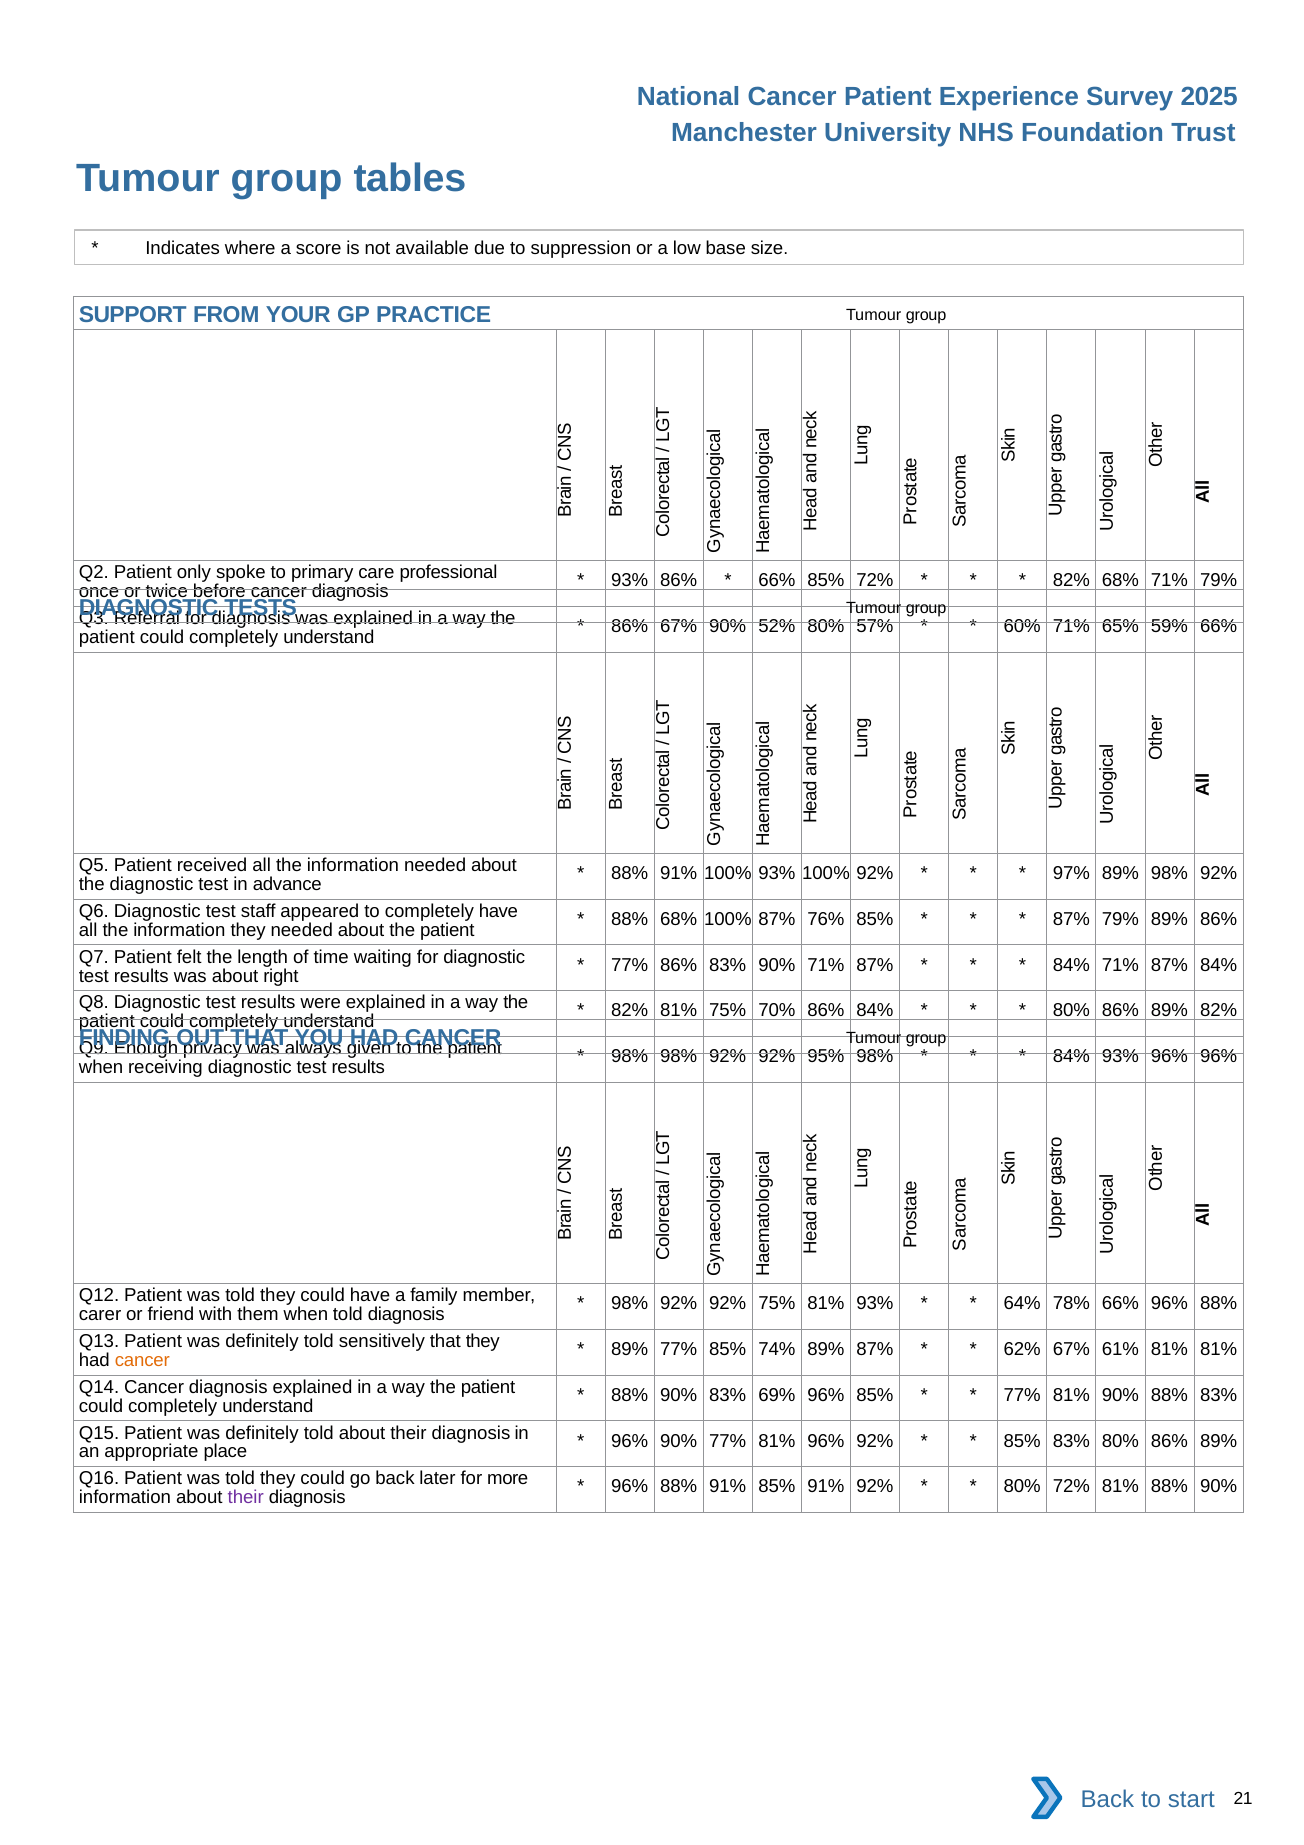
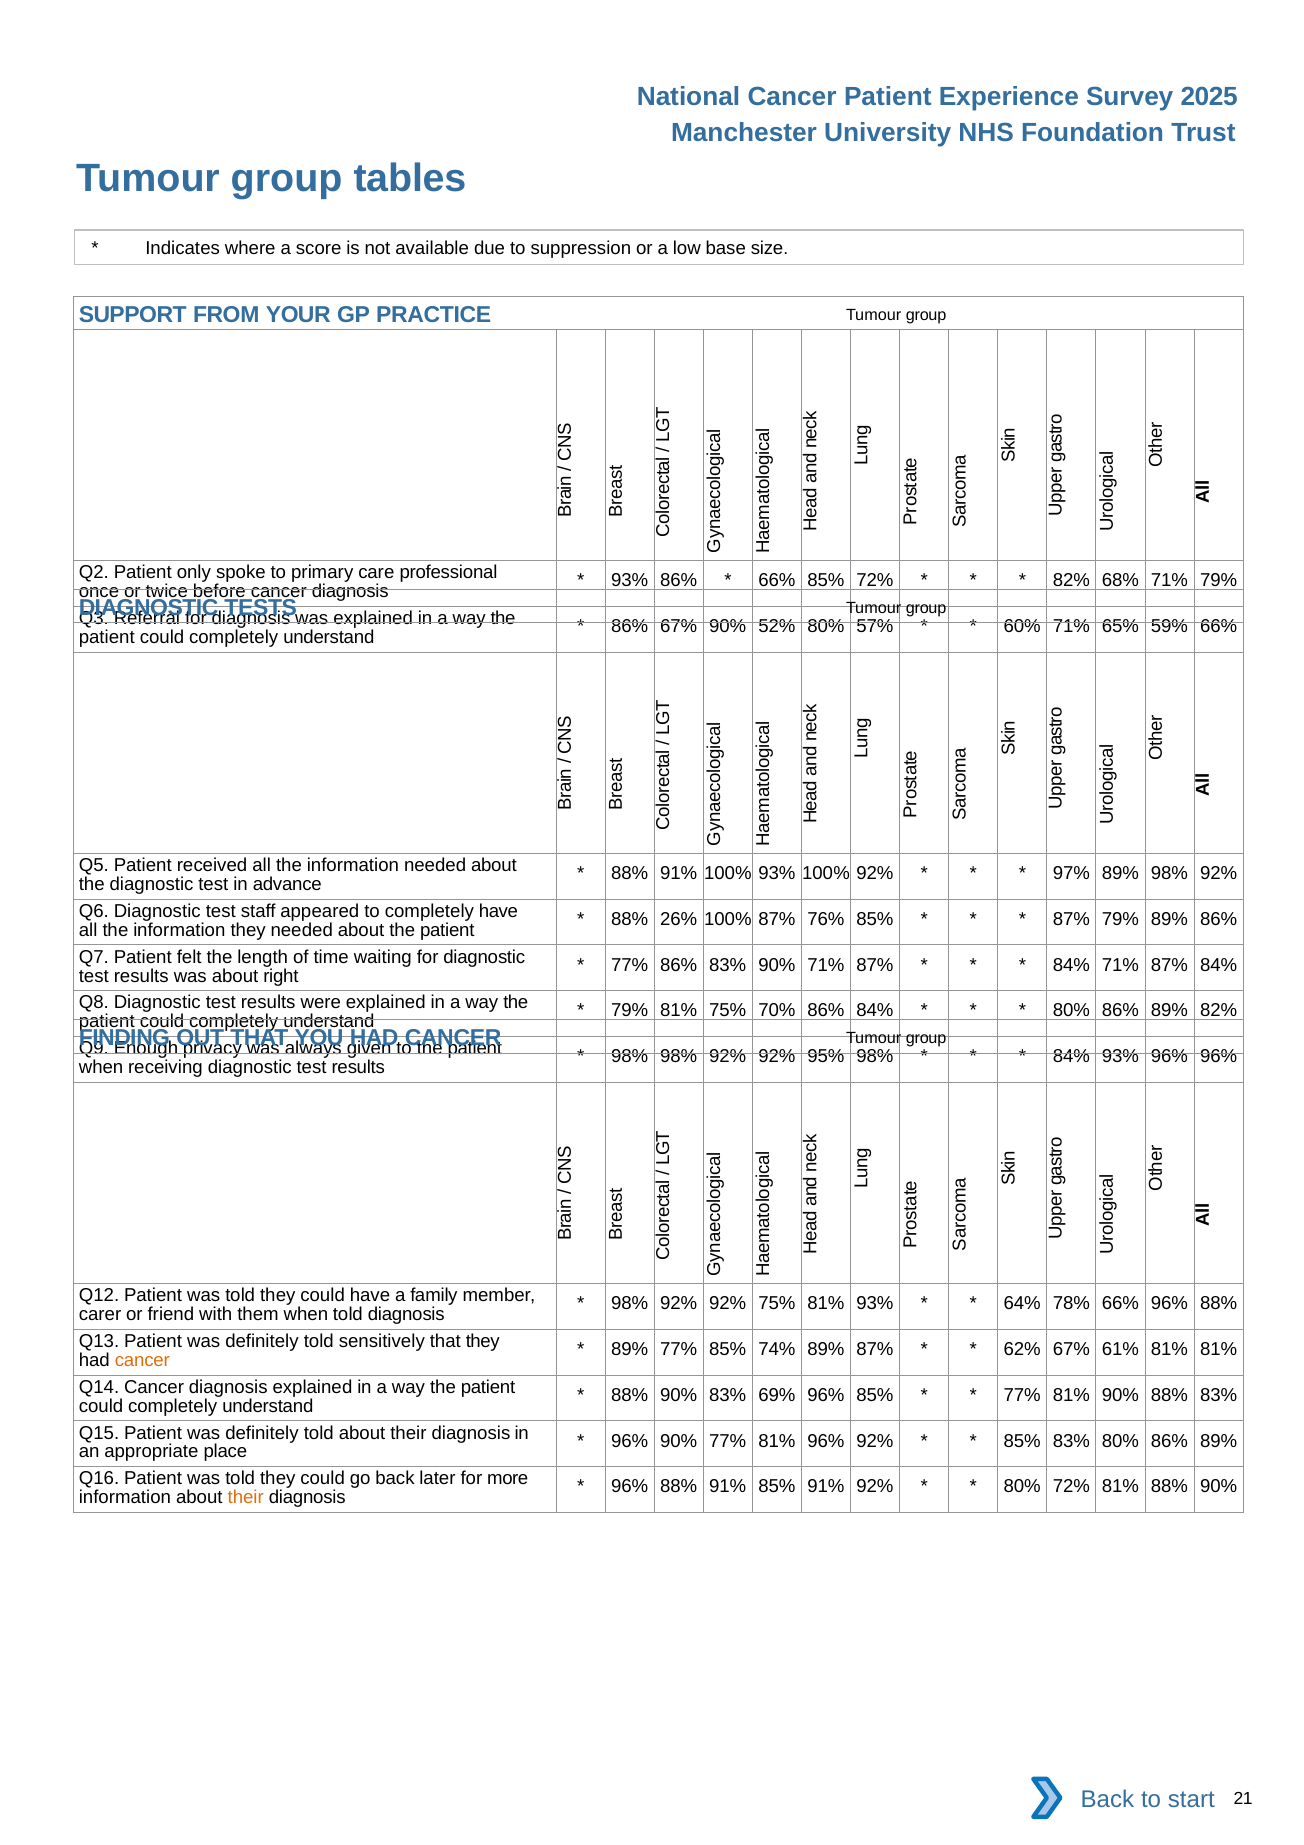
88% 68%: 68% -> 26% (679, 919)
82%: 82% -> 79% (630, 1011)
their colour: purple -> orange (246, 1498)
